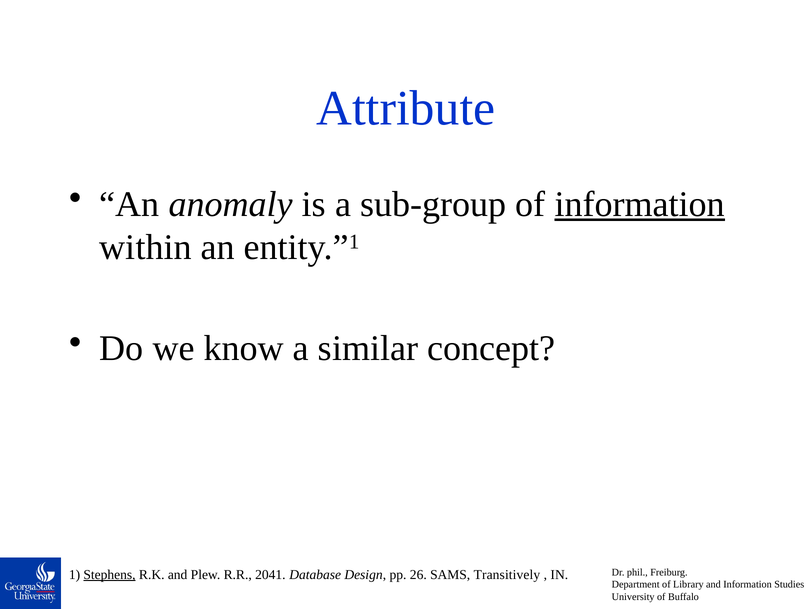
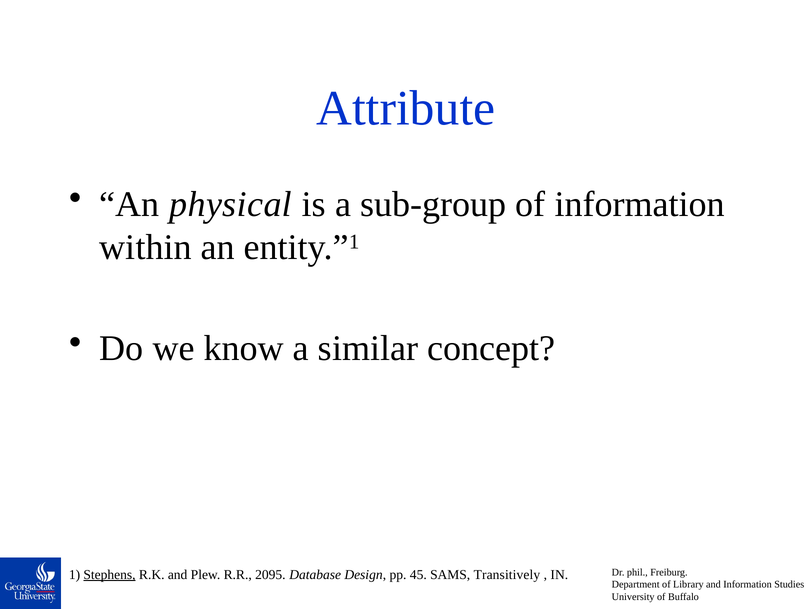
anomaly: anomaly -> physical (231, 204)
information underline: present -> none (640, 204)
2041: 2041 -> 2095 (270, 575)
26: 26 -> 45 (418, 575)
